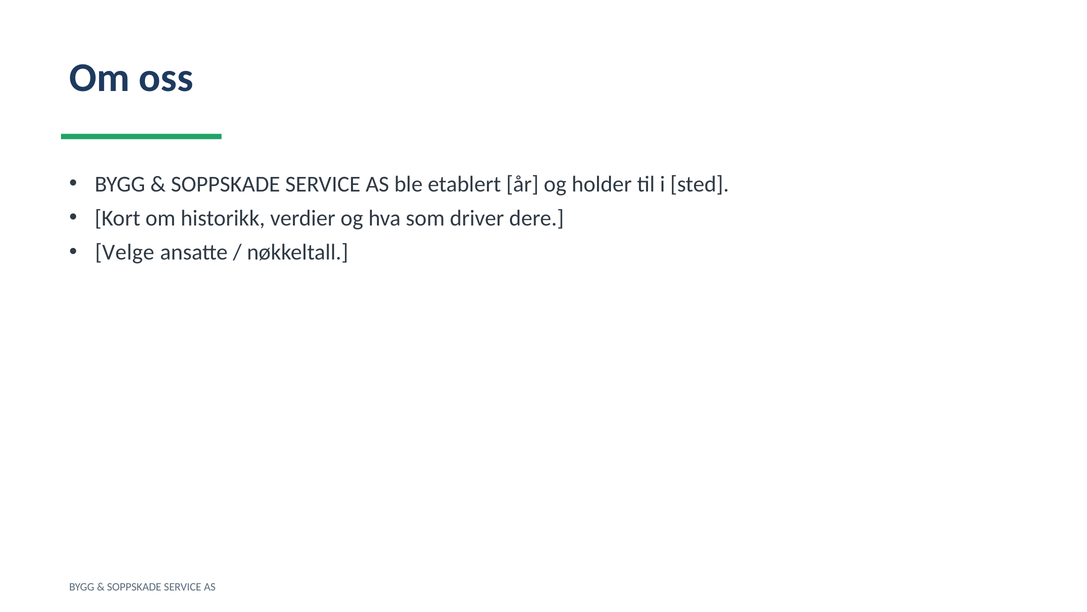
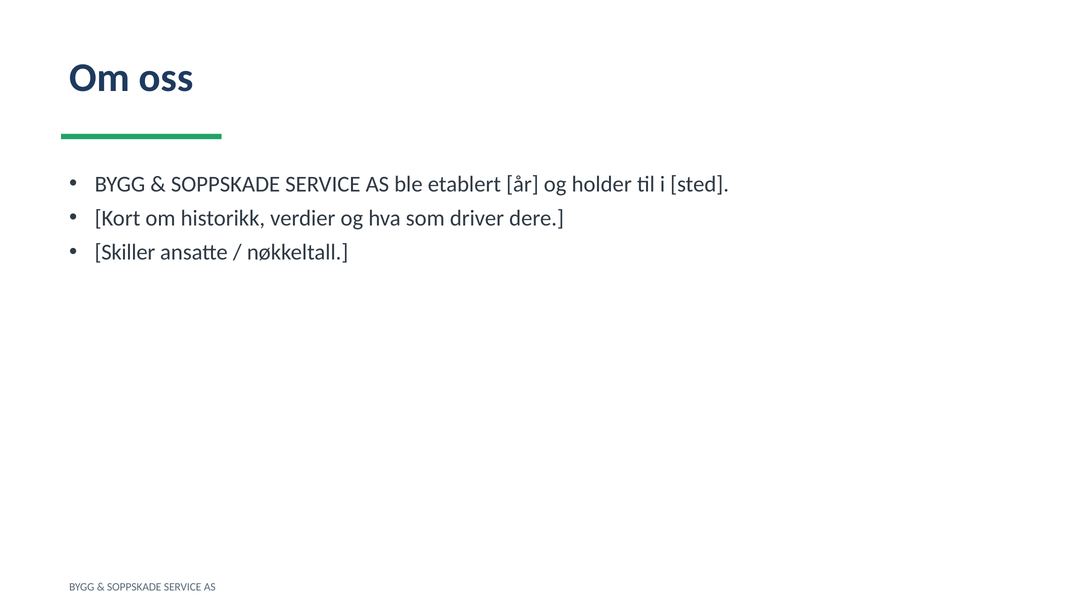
Velge: Velge -> Skiller (125, 252)
